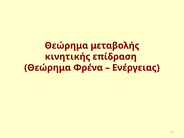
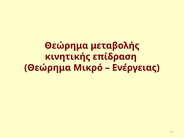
Φρένα: Φρένα -> Μικρό (88, 68)
